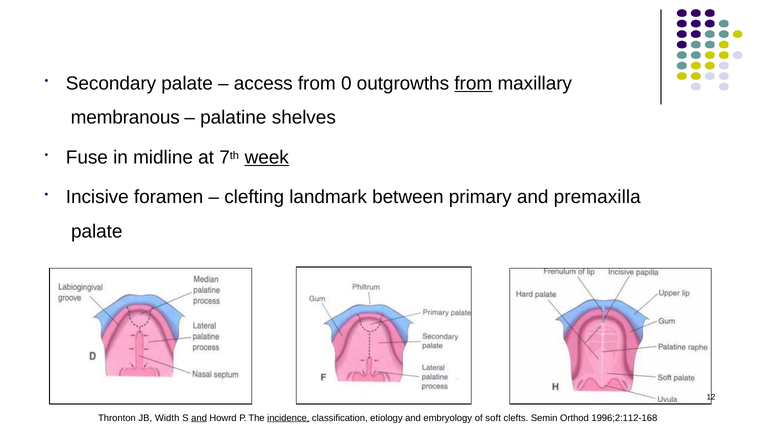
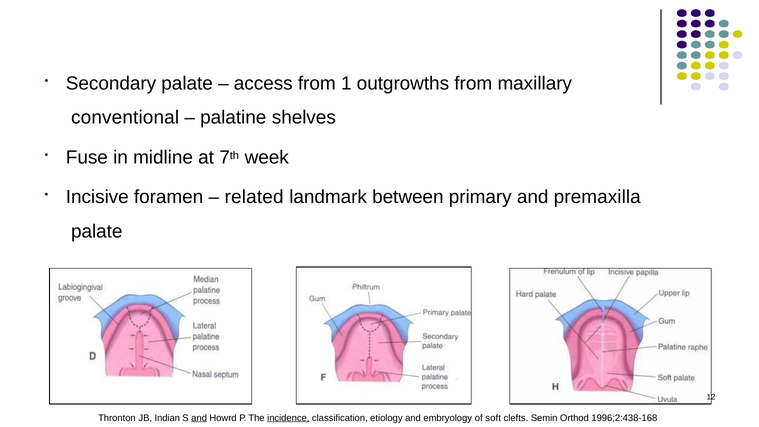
0: 0 -> 1 (346, 83)
from underline: present -> none (473, 83)
membranous: membranous -> conventional (125, 117)
week underline: present -> none (267, 157)
clefting: clefting -> related (254, 197)
Width: Width -> Indian (167, 418)
1996;2:112-168: 1996;2:112-168 -> 1996;2:438-168 (624, 418)
